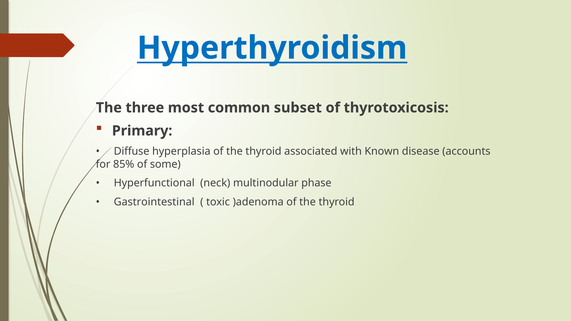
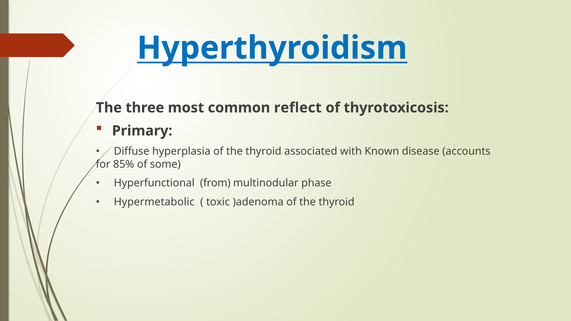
subset: subset -> reflect (298, 108)
neck: neck -> from (215, 183)
Gastrointestinal: Gastrointestinal -> Hypermetabolic (154, 202)
